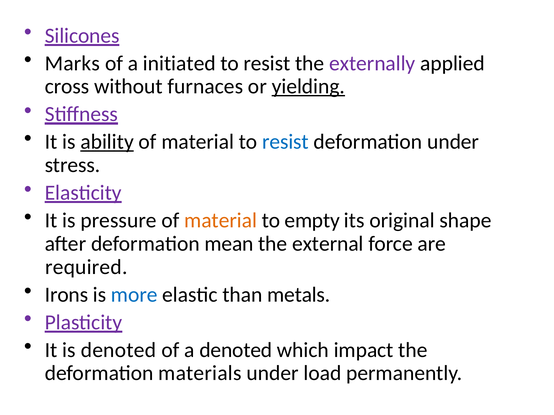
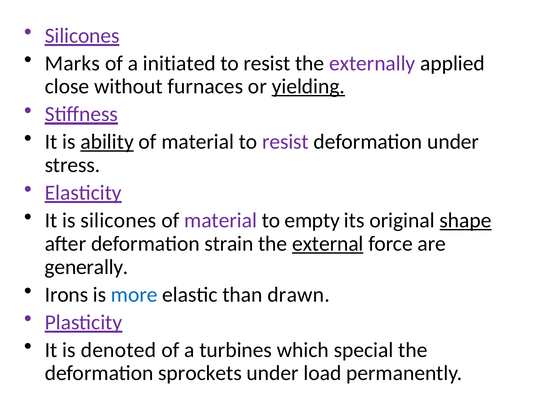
cross: cross -> close (67, 87)
resist colour: blue -> purple (285, 142)
is pressure: pressure -> silicones (118, 221)
material colour: orange -> purple (221, 221)
shape underline: none -> present (466, 221)
mean: mean -> strain (229, 244)
external underline: none -> present (328, 244)
required: required -> generally (87, 267)
metals: metals -> drawn (299, 295)
a denoted: denoted -> turbines (236, 350)
impact: impact -> special (364, 350)
materials: materials -> sprockets (200, 374)
